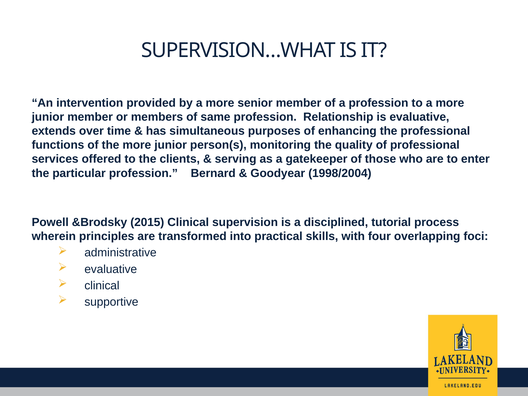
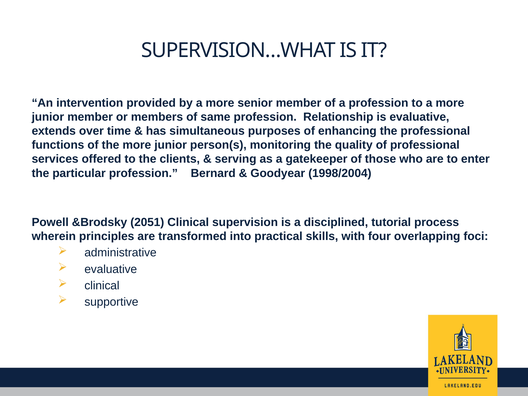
2015: 2015 -> 2051 (147, 222)
